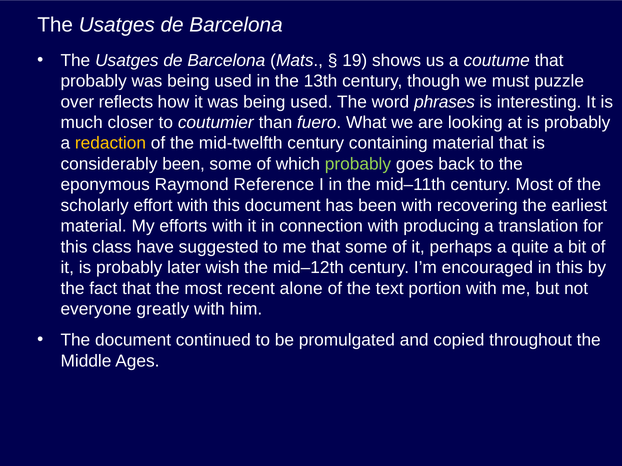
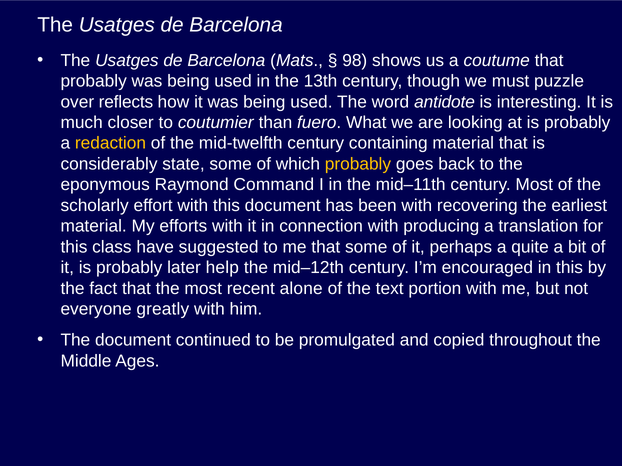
19: 19 -> 98 (355, 60)
phrases: phrases -> antidote (445, 102)
considerably been: been -> state (183, 164)
probably colour: light green -> yellow (358, 164)
Reference: Reference -> Command (274, 185)
wish: wish -> help (222, 268)
